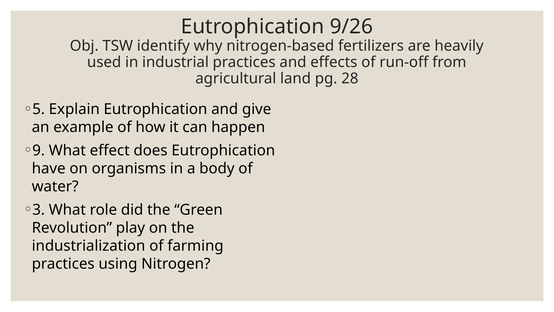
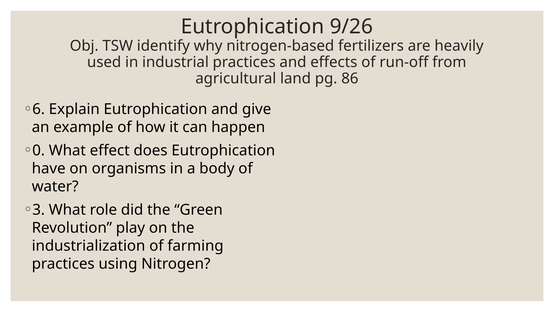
28: 28 -> 86 (350, 78)
5: 5 -> 6 (39, 109)
9: 9 -> 0 (39, 150)
